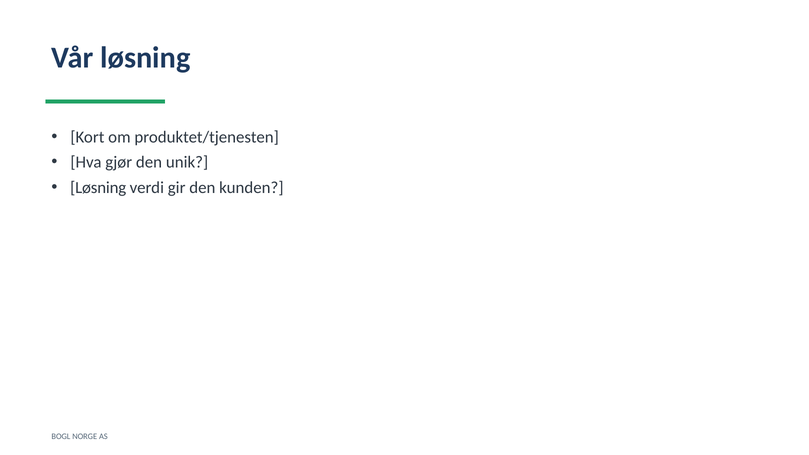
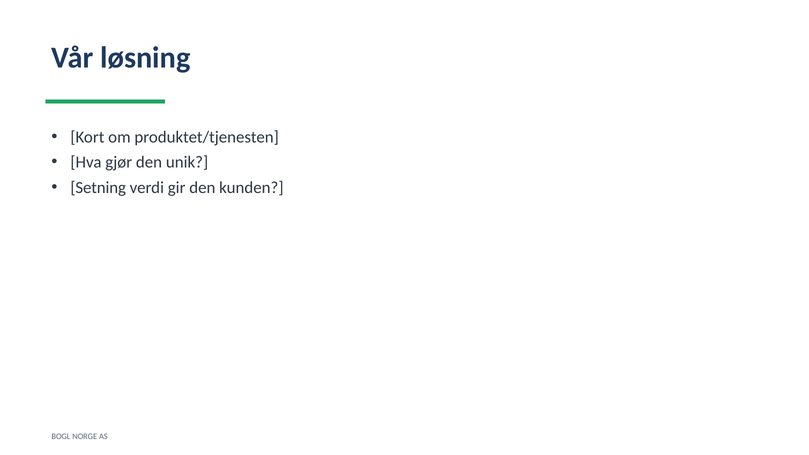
Løsning: Løsning -> Setning (98, 188)
